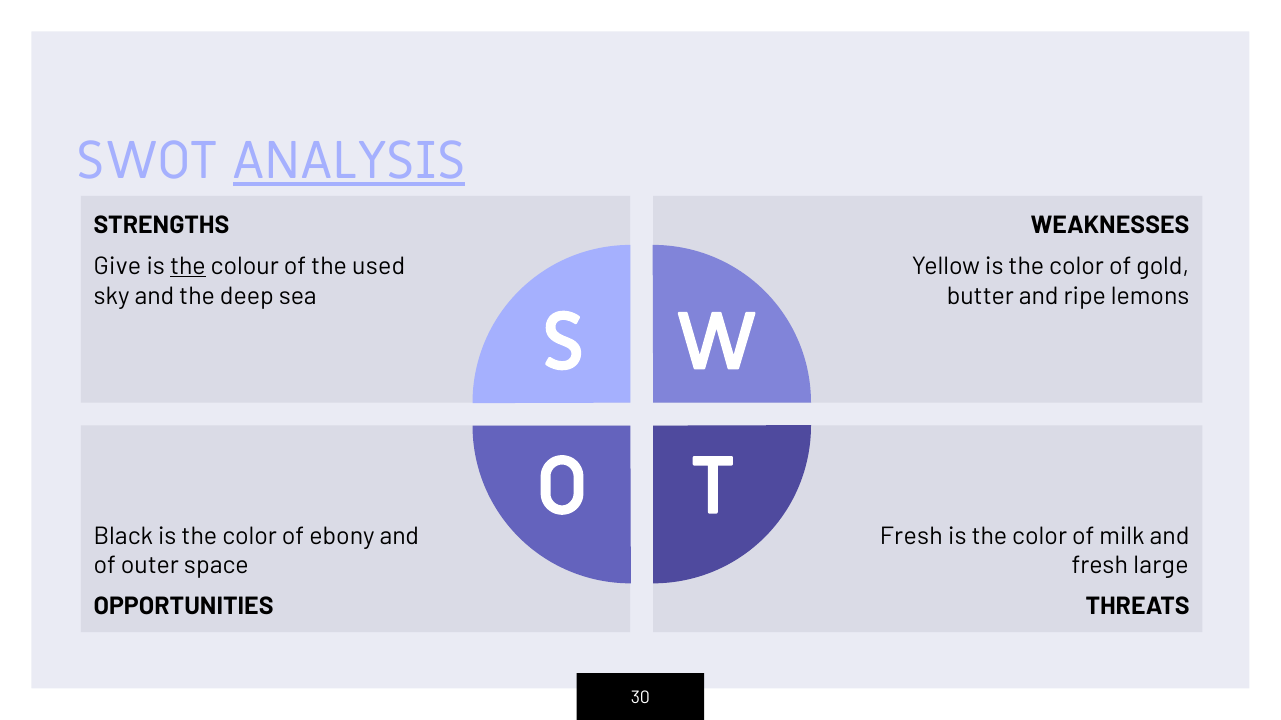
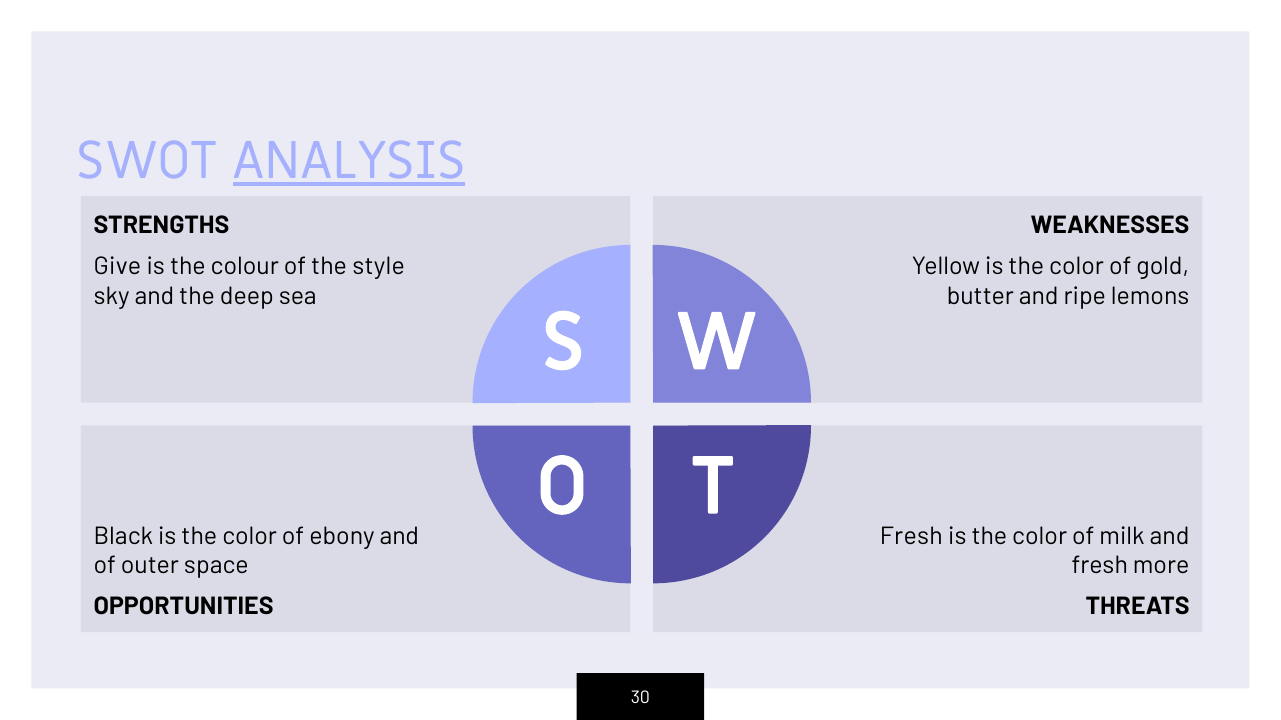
the underline: present -> none (188, 266)
used: used -> style (379, 266)
large: large -> more (1161, 566)
